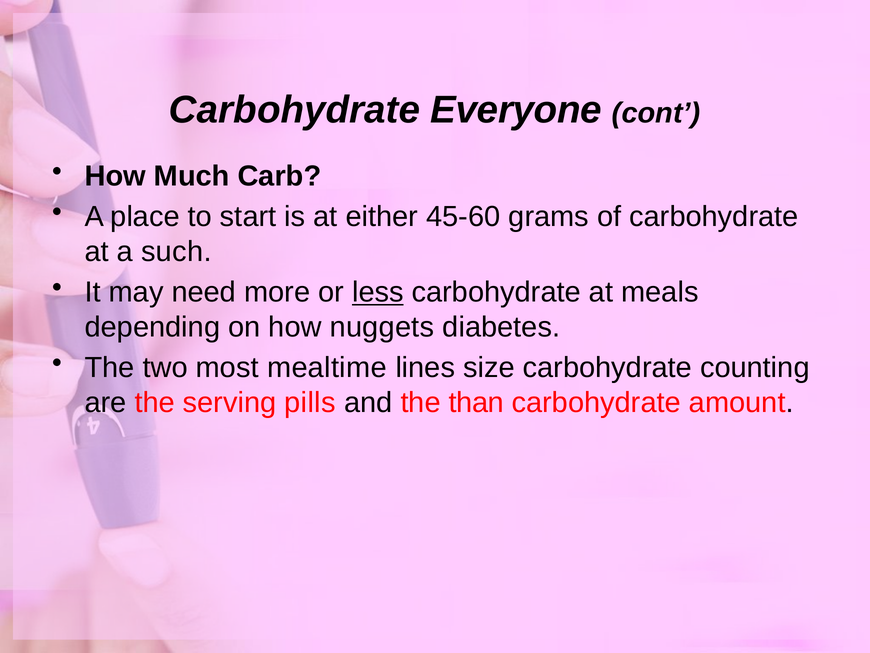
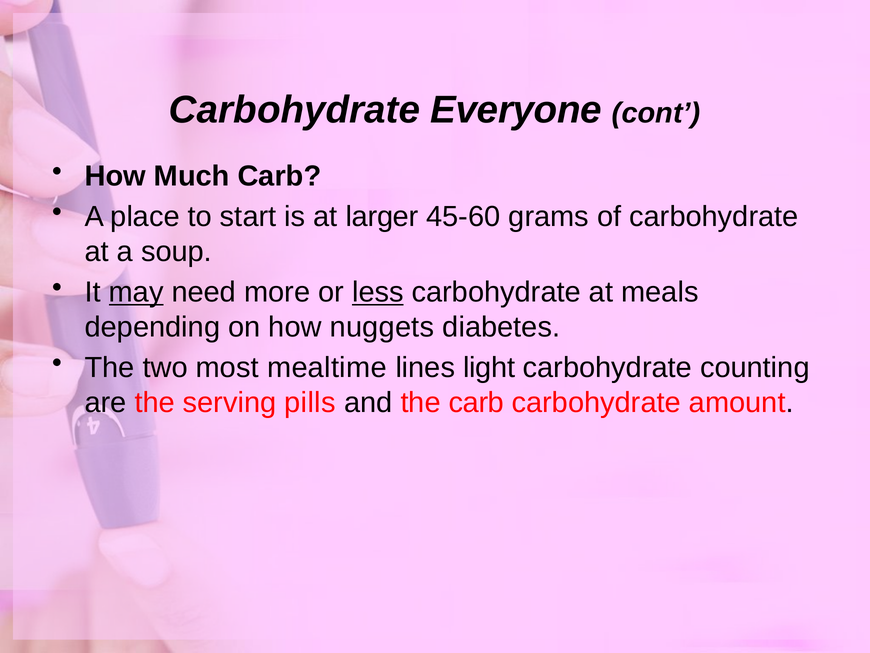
either: either -> larger (382, 217)
such: such -> soup (176, 251)
may underline: none -> present (136, 292)
size: size -> light (489, 367)
the than: than -> carb (476, 402)
